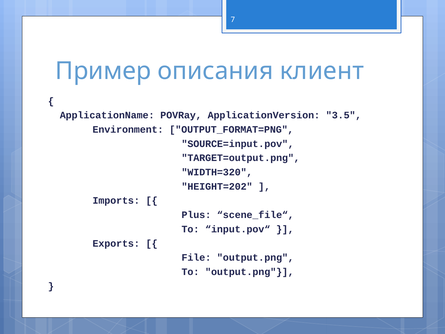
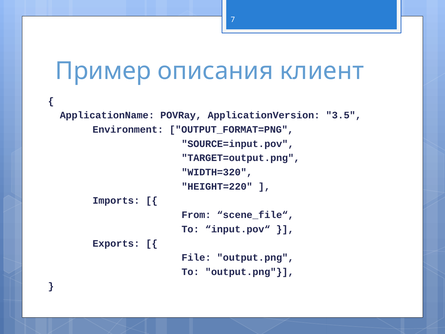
HEIGHT=202: HEIGHT=202 -> HEIGHT=220 (217, 186)
Plus: Plus -> From (196, 215)
